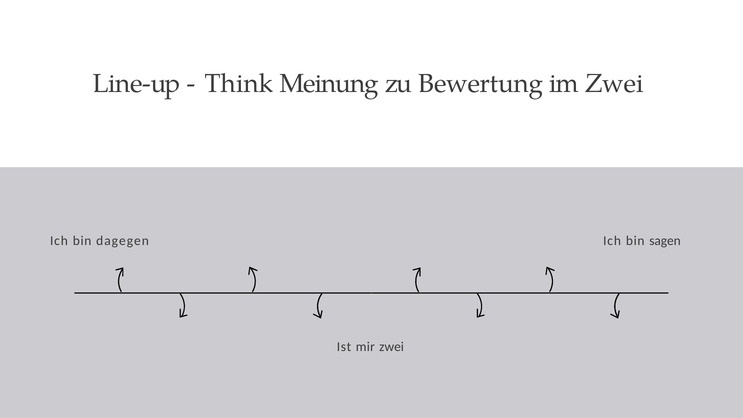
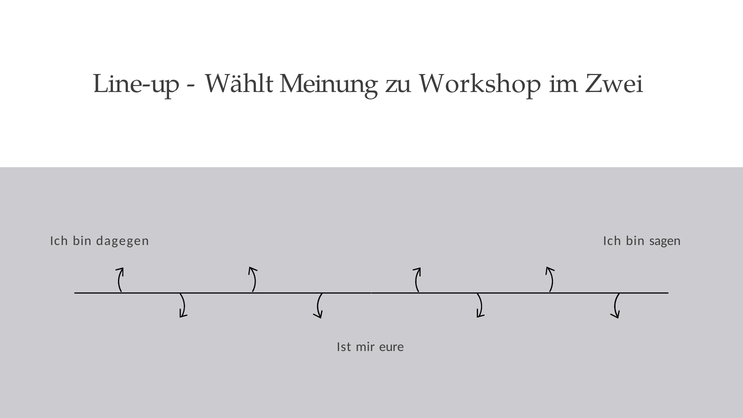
Think: Think -> Wählt (239, 84)
Bewertung: Bewertung -> Workshop (480, 84)
mir zwei: zwei -> eure (392, 347)
